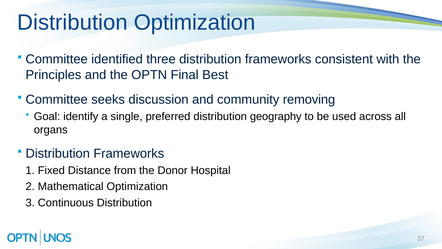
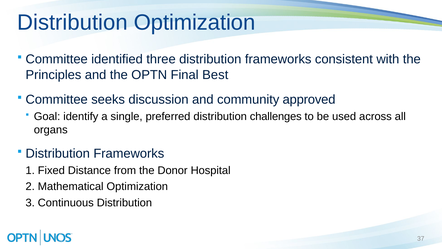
removing: removing -> approved (309, 99)
geography: geography -> challenges (276, 116)
